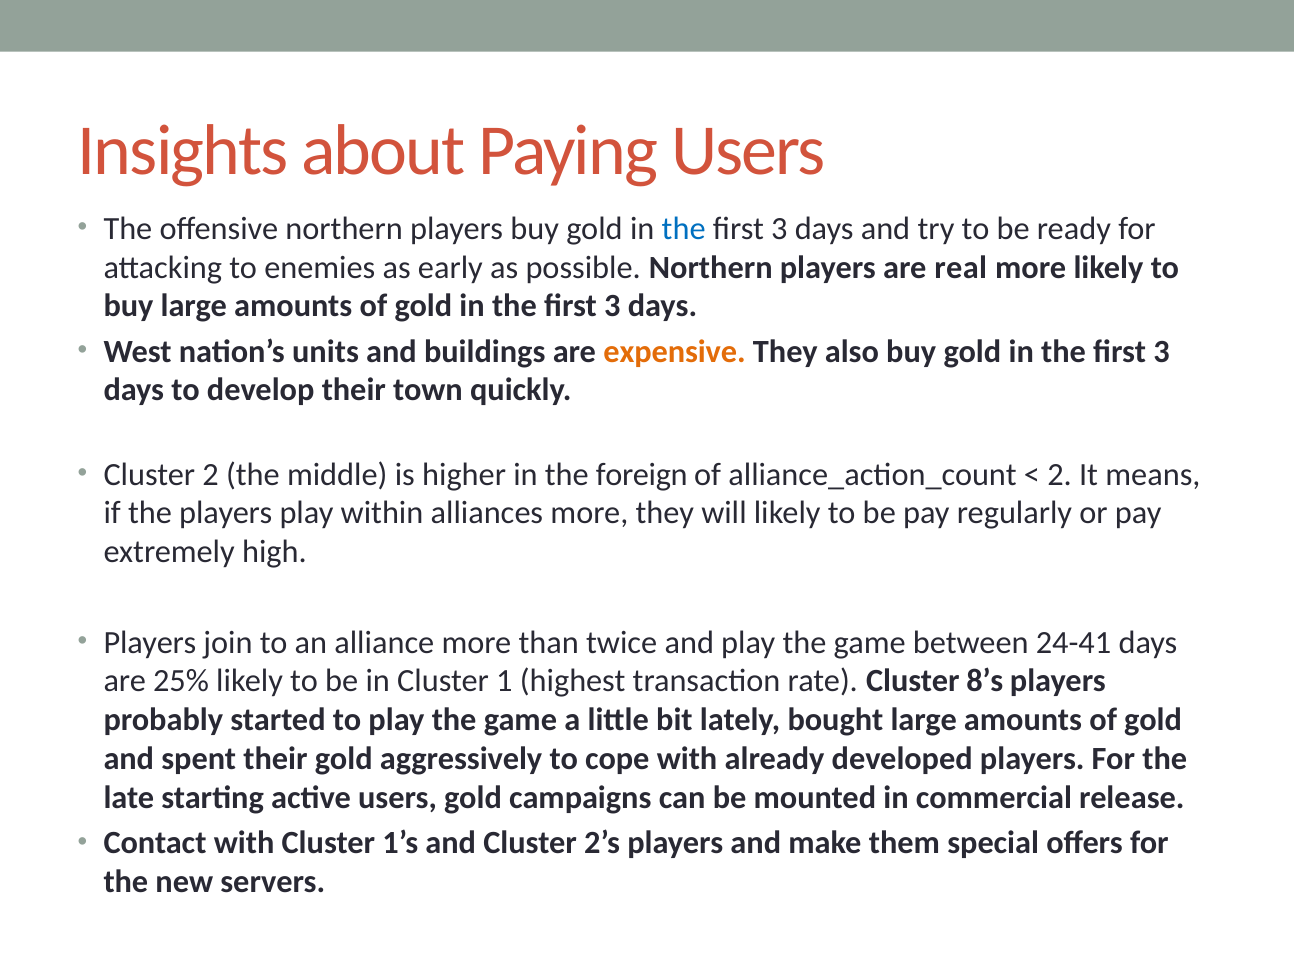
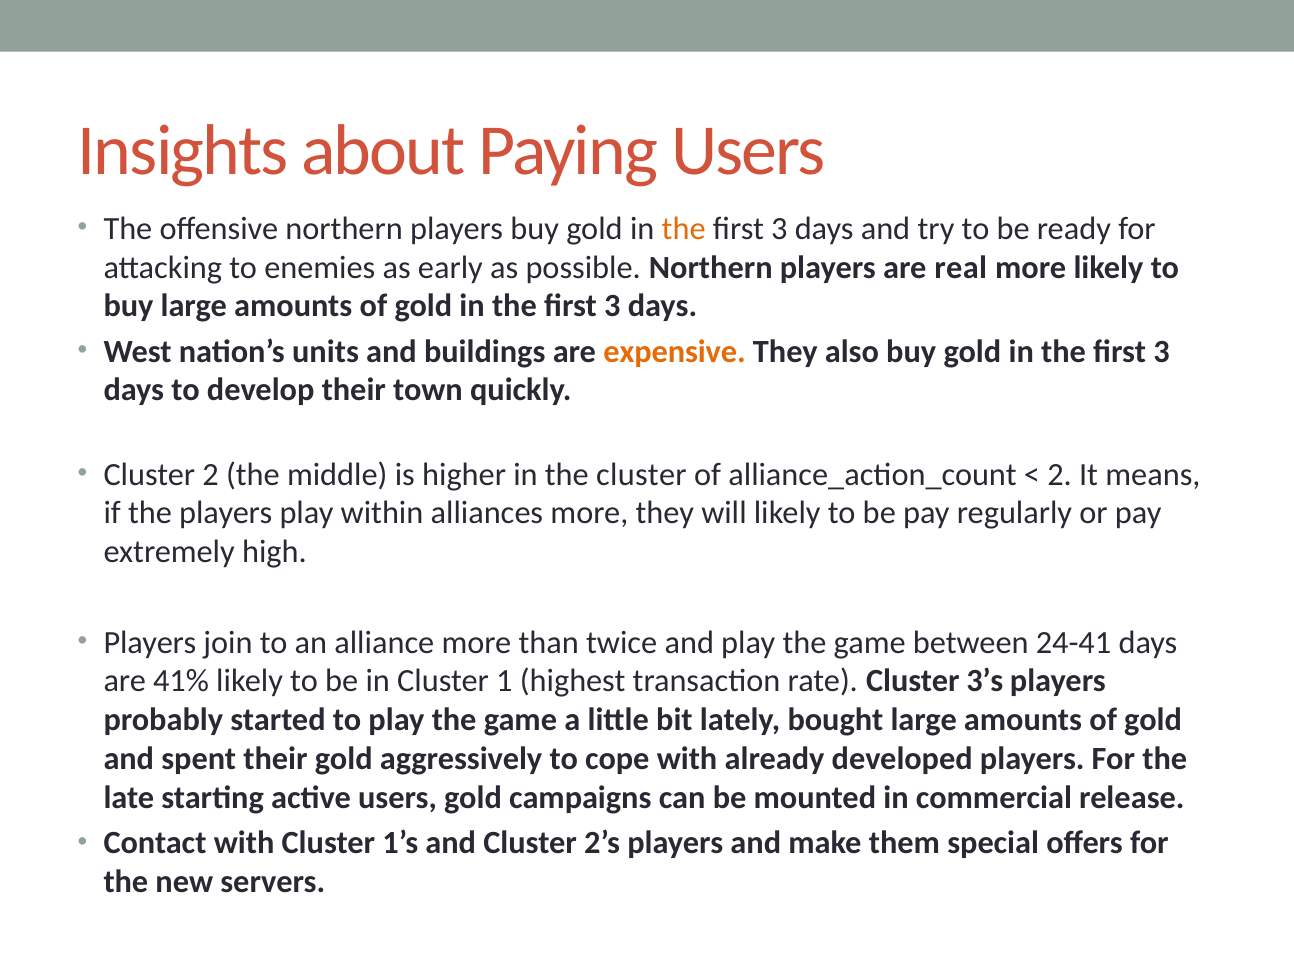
the colour: blue -> orange (684, 229)
the foreign: foreign -> cluster (641, 475)
25%: 25% -> 41% (181, 682)
8’s: 8’s -> 3’s (985, 682)
